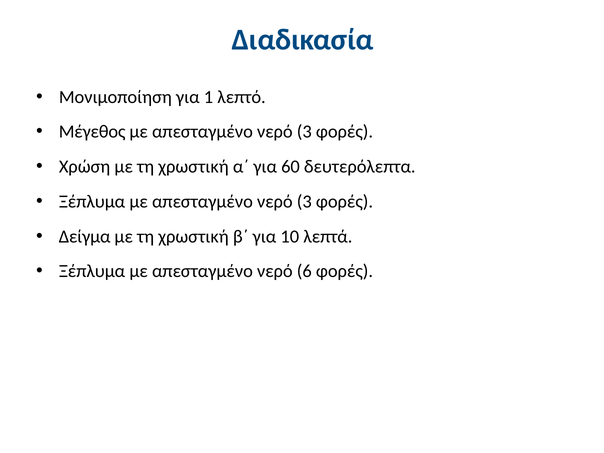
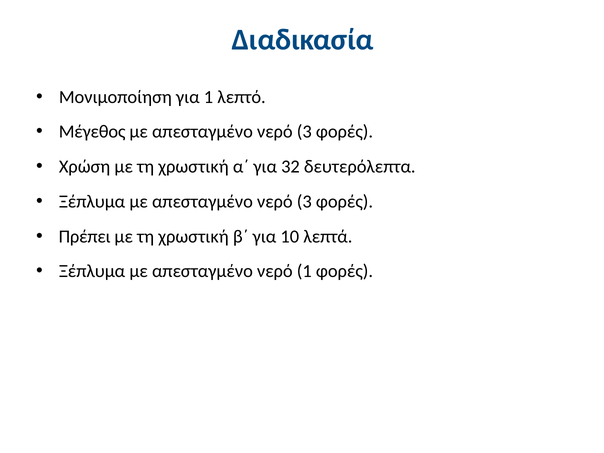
60: 60 -> 32 (290, 167)
Δείγμα: Δείγμα -> Πρέπει (85, 236)
νερό 6: 6 -> 1 (304, 271)
